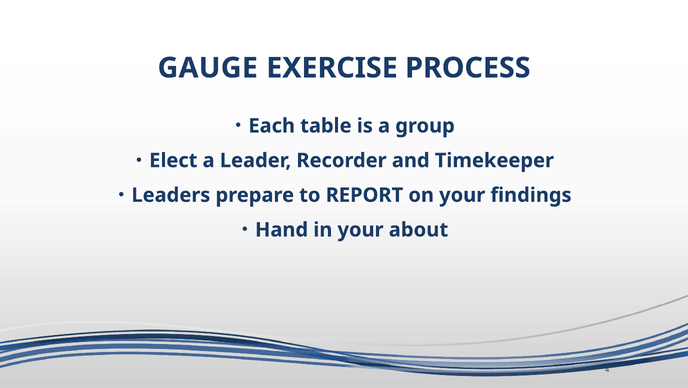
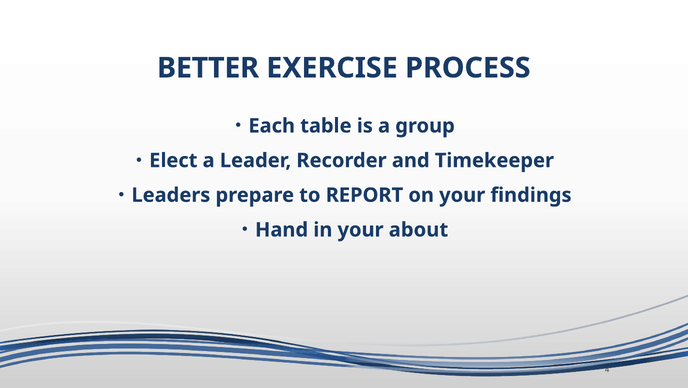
GAUGE: GAUGE -> BETTER (208, 68)
